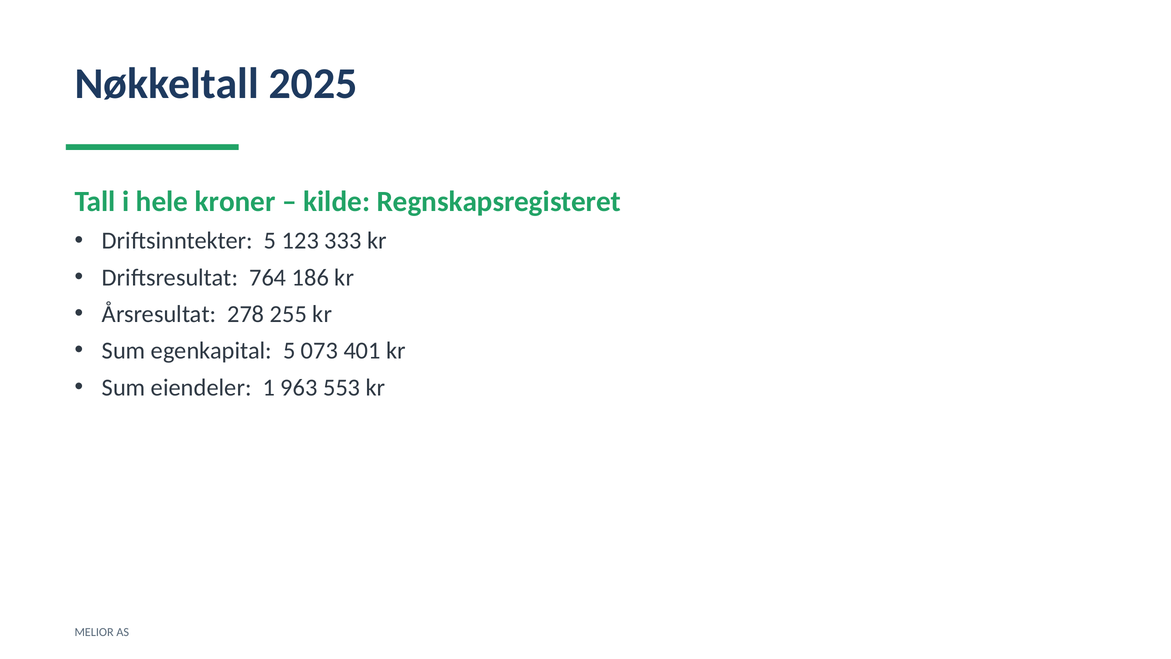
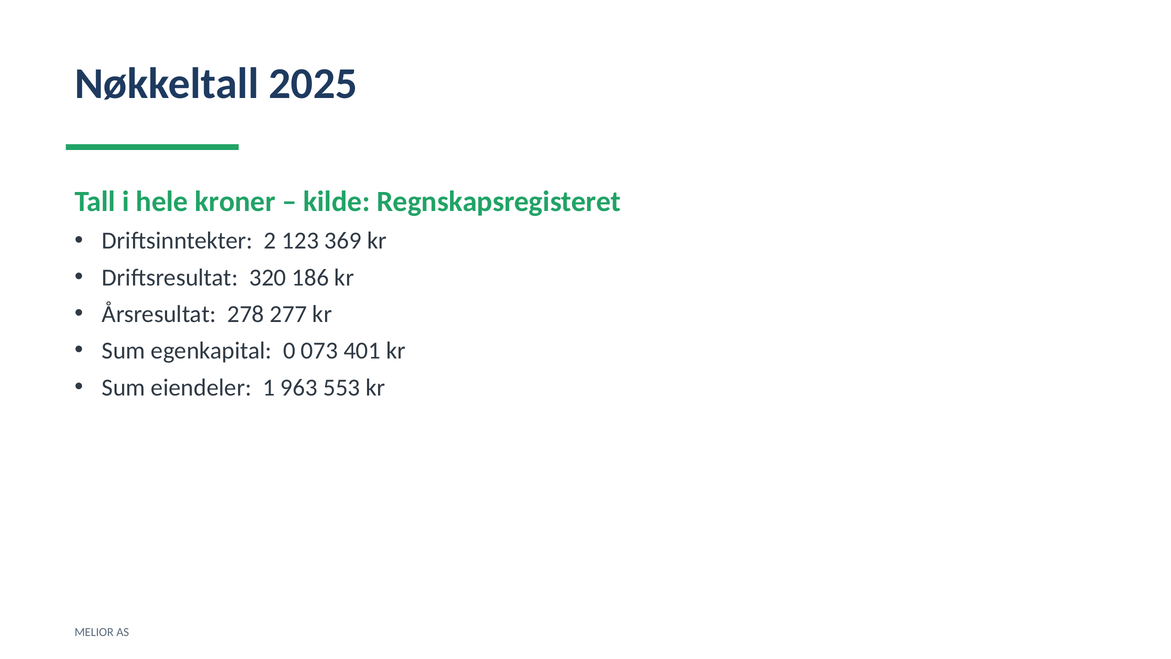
Driftsinntekter 5: 5 -> 2 (270, 241)
333: 333 -> 369 (343, 241)
764: 764 -> 320 (268, 277)
255: 255 -> 277 (288, 314)
egenkapital 5: 5 -> 0 (289, 351)
